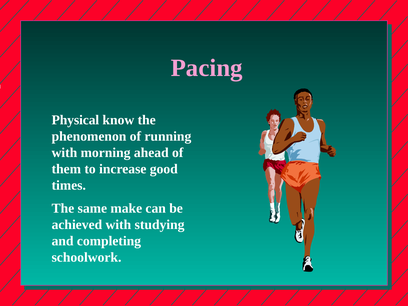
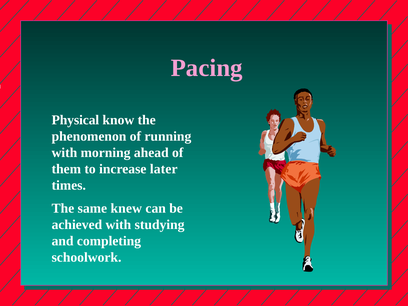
good: good -> later (164, 169)
make: make -> knew (126, 208)
